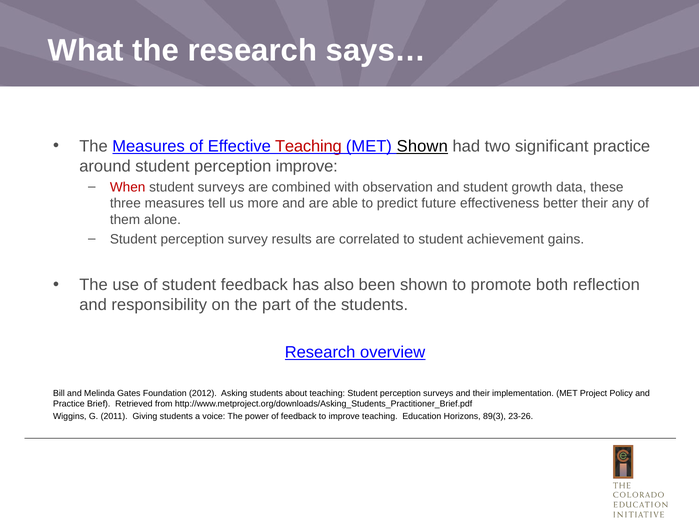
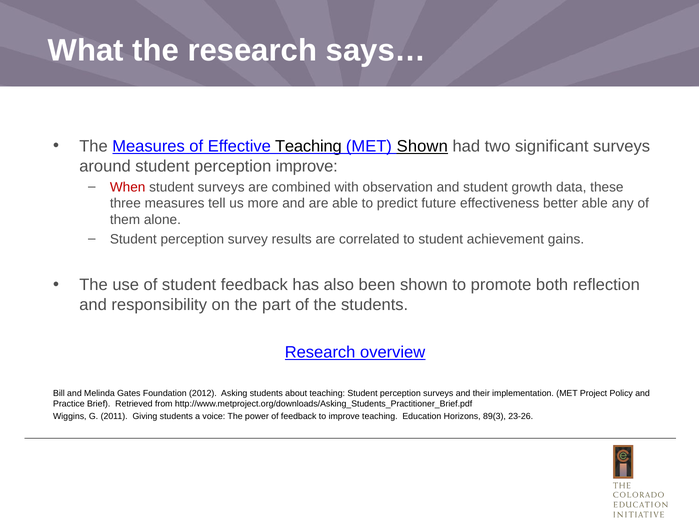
Teaching colour: red -> black (308, 146)
significant practice: practice -> surveys (622, 146)
better their: their -> able (595, 203)
